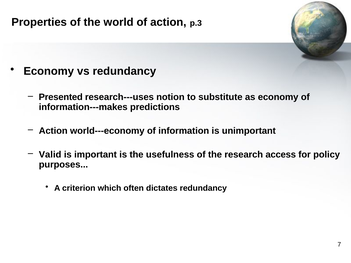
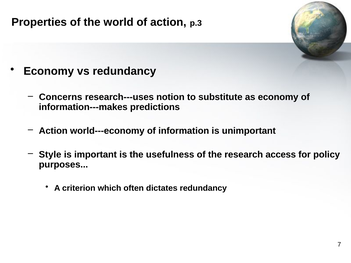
Presented: Presented -> Concerns (61, 97)
Valid: Valid -> Style (50, 155)
